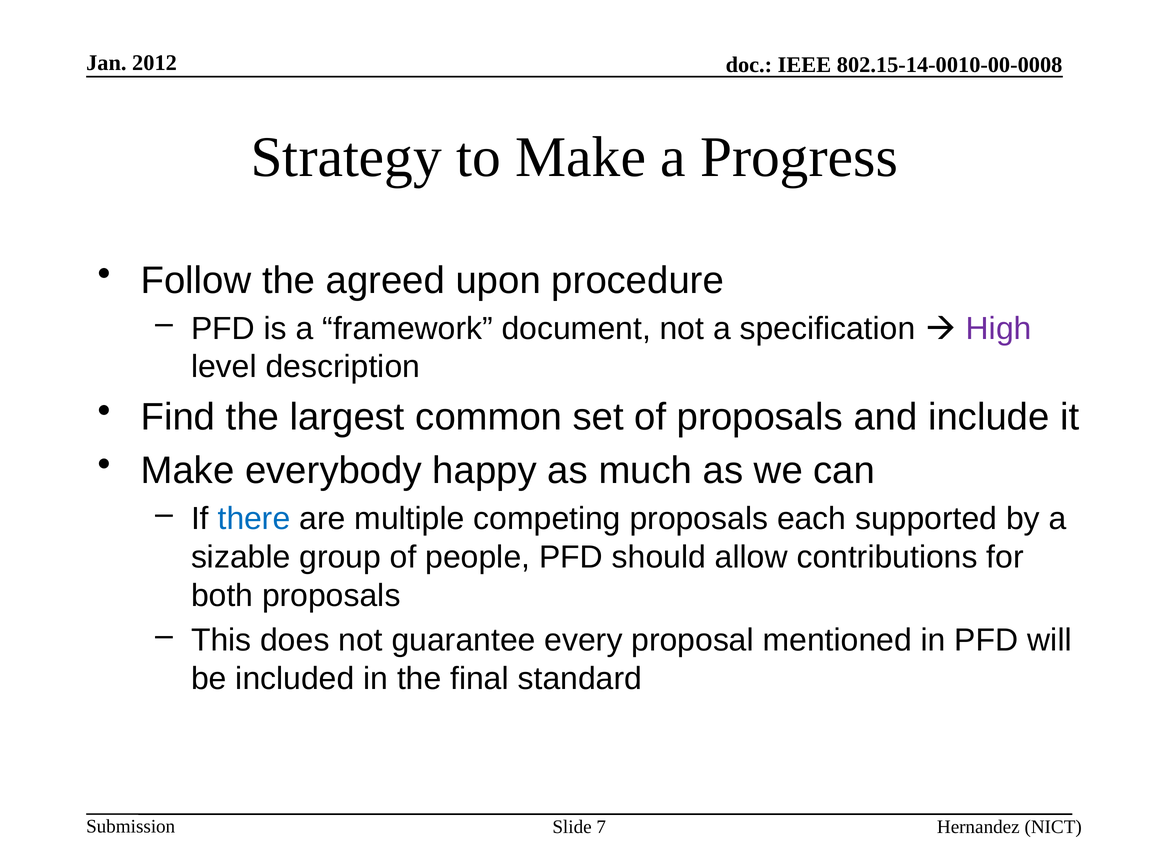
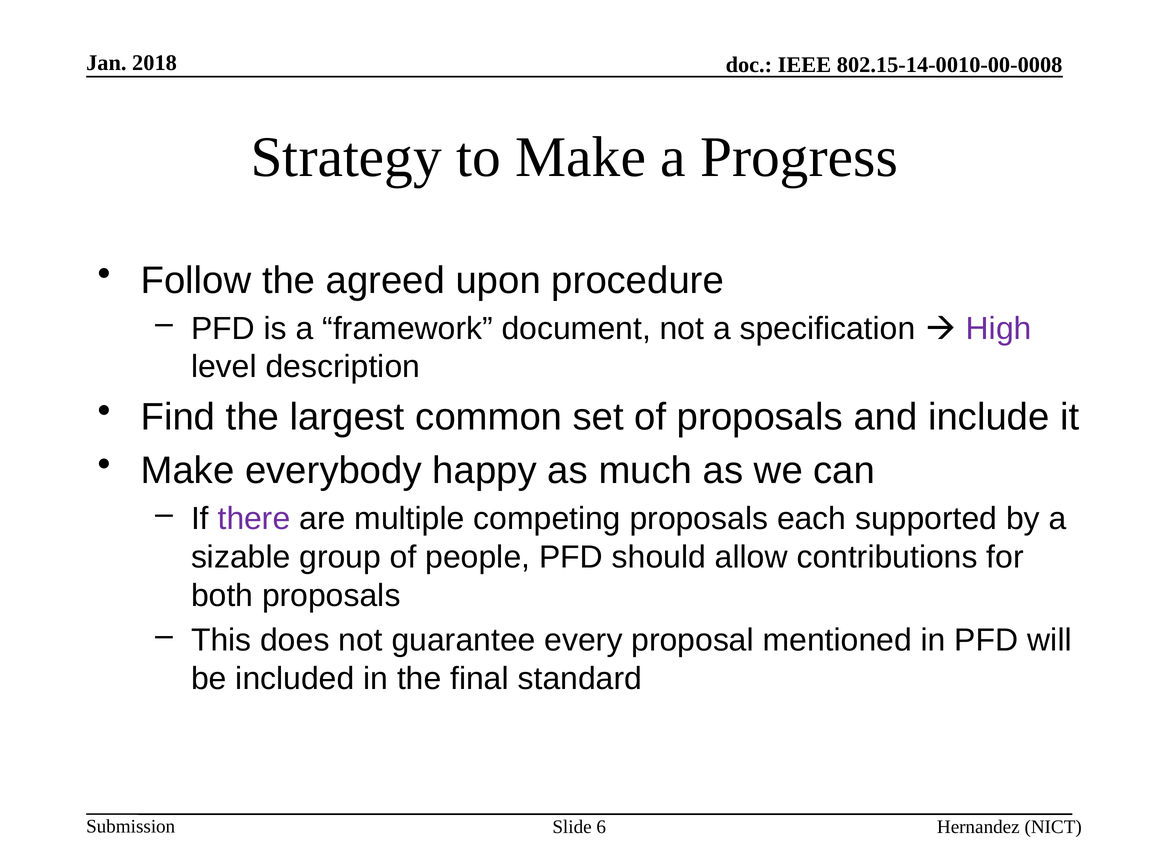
2012: 2012 -> 2018 (154, 63)
there colour: blue -> purple (254, 519)
7: 7 -> 6 (601, 826)
